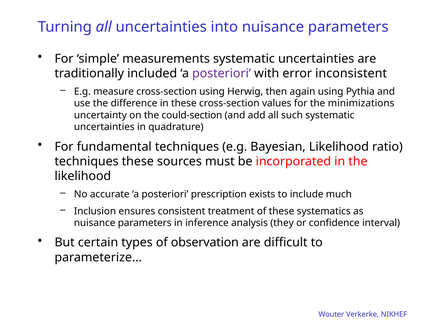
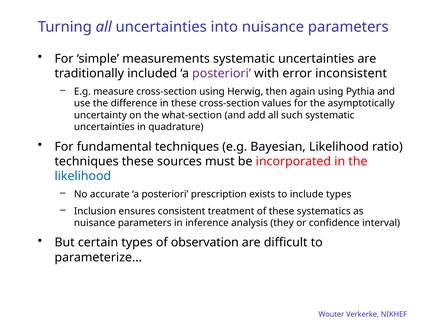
minimizations: minimizations -> asymptotically (361, 104)
could-section: could-section -> what-section (192, 115)
likelihood colour: black -> blue (83, 177)
include much: much -> types (339, 195)
